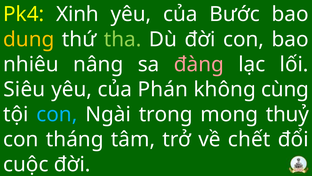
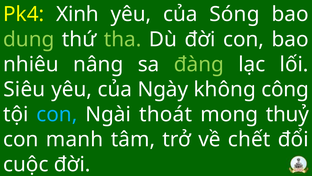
Bước: Bước -> Sóng (234, 14)
dung colour: yellow -> light green (29, 39)
đàng colour: pink -> light green (199, 64)
Phán: Phán -> Ngày (163, 89)
cùng: cùng -> công (285, 89)
trong: trong -> thoát (166, 114)
tháng: tháng -> manh (75, 139)
